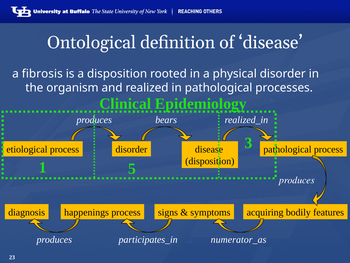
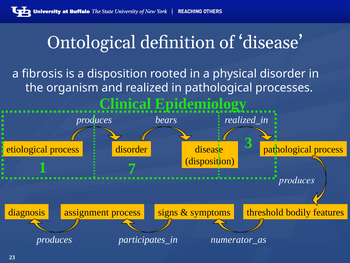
5: 5 -> 7 (132, 168)
happenings: happenings -> assignment (87, 212)
acquiring: acquiring -> threshold (265, 212)
